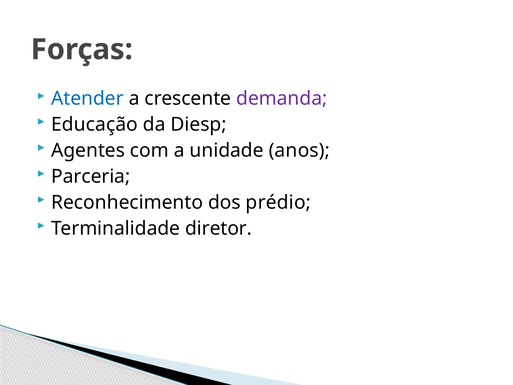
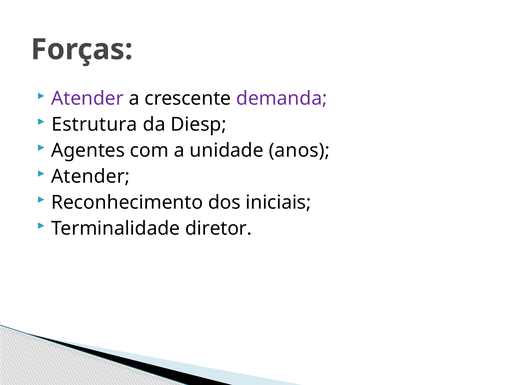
Atender colour: blue -> purple (88, 99)
Educação: Educação -> Estrutura (94, 124)
Parceria: Parceria -> Atender (91, 176)
prédio: prédio -> iniciais (278, 202)
